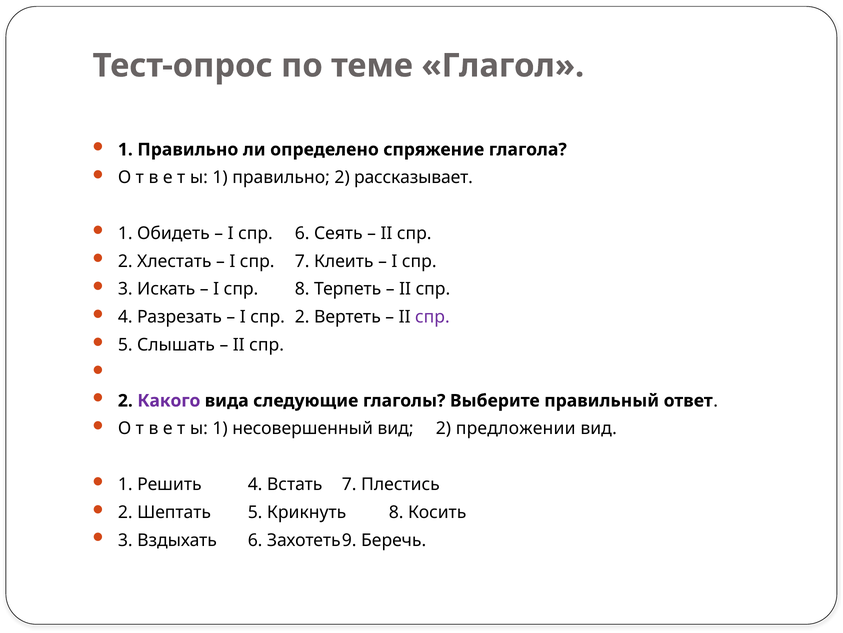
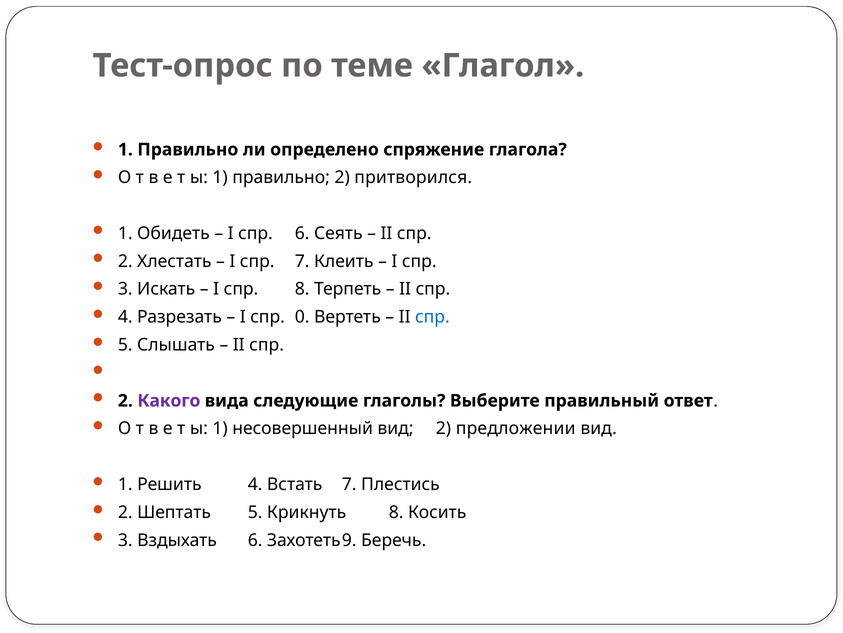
рассказывает: рассказывает -> притворился (413, 177)
спр 2: 2 -> 0 (302, 317)
спр colour: purple -> blue (432, 317)
